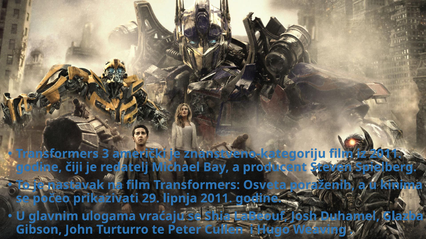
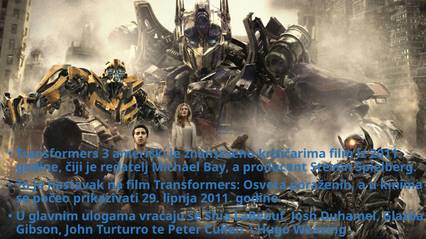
znanstveno-kategoriju: znanstveno-kategoriju -> znanstveno-kritičarima (255, 154)
